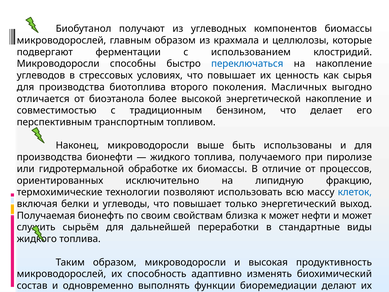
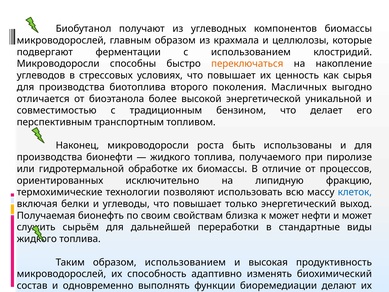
переключаться colour: blue -> orange (247, 64)
энергетической накопление: накопление -> уникальной (333, 99)
выше: выше -> роста (211, 145)
образом микроводоросли: микроводоросли -> использованием (185, 262)
